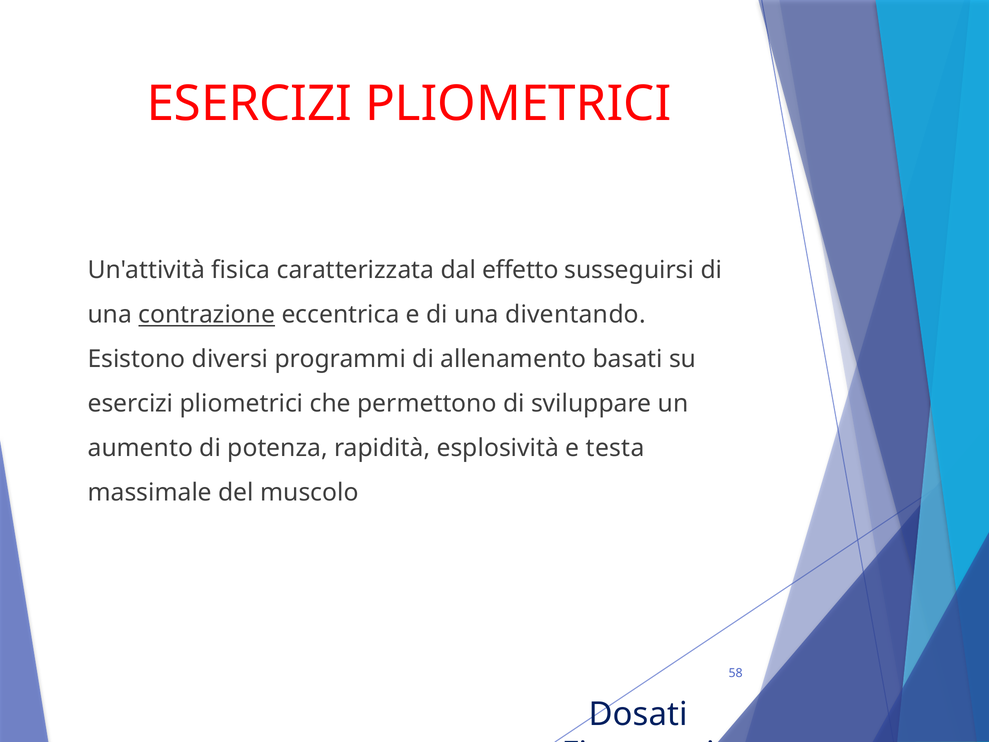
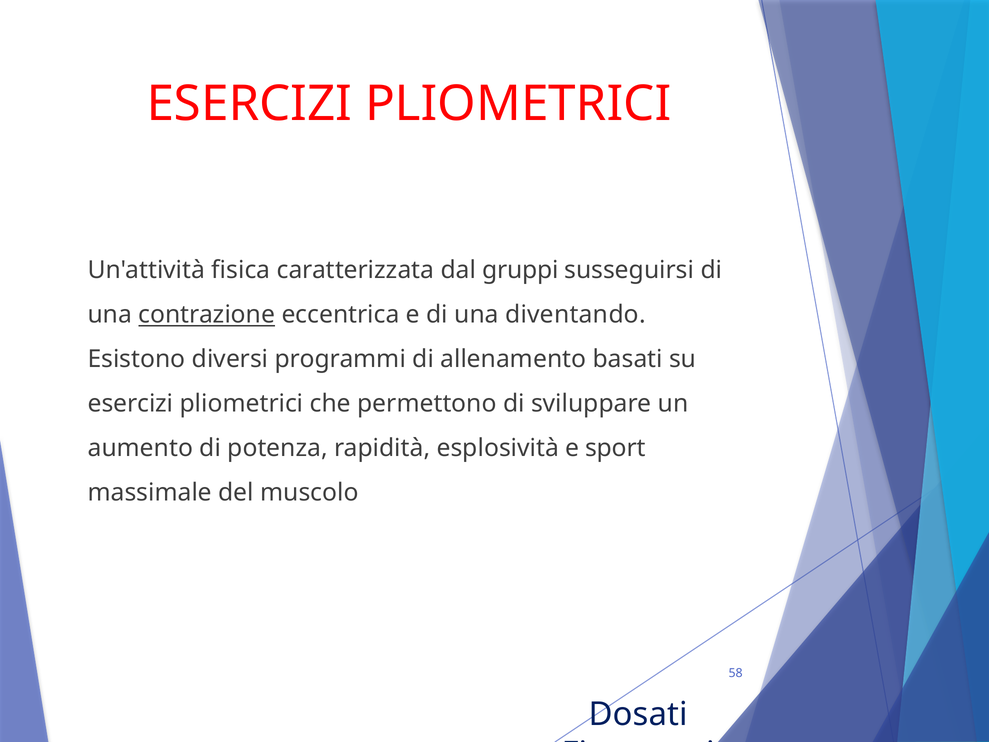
effetto: effetto -> gruppi (520, 270)
testa: testa -> sport (615, 448)
